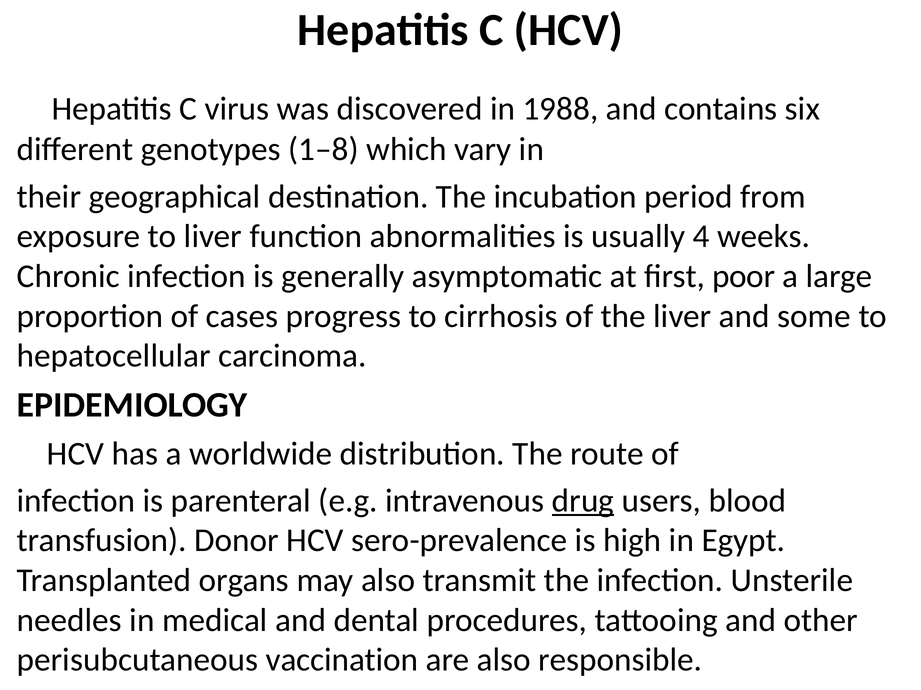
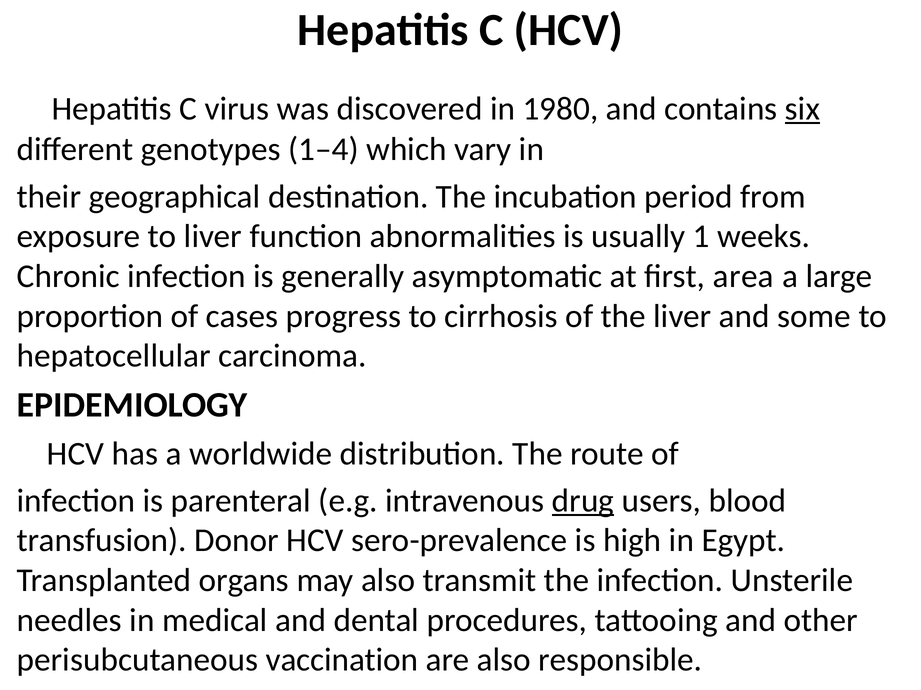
1988: 1988 -> 1980 (560, 109)
six underline: none -> present (802, 109)
1–8: 1–8 -> 1–4 (324, 150)
4: 4 -> 1 (701, 237)
poor: poor -> area (743, 277)
